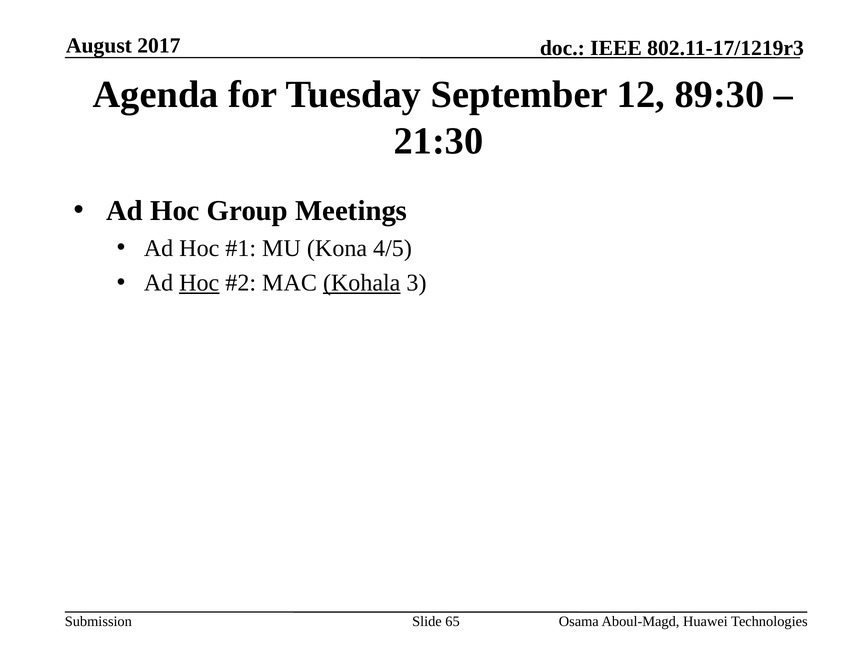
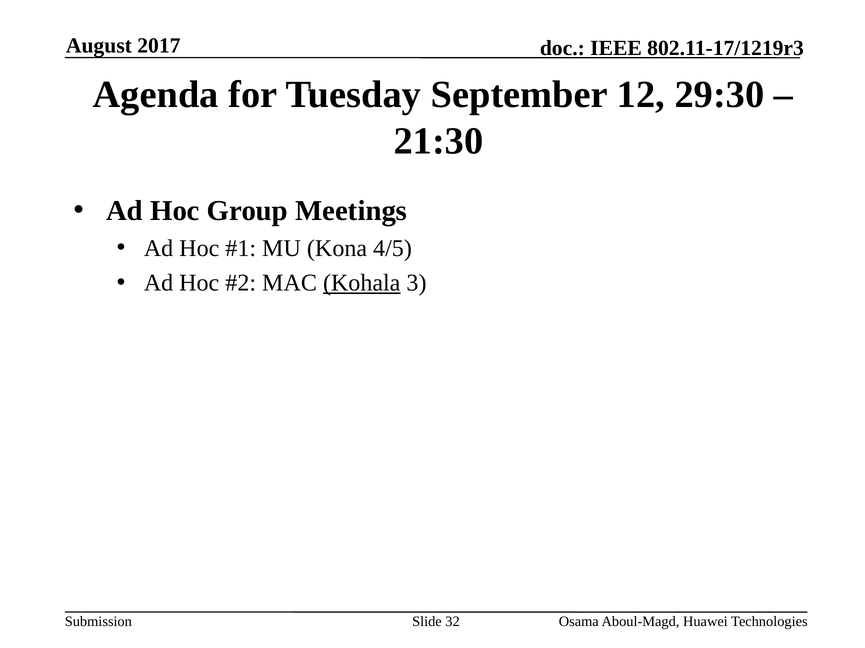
89:30: 89:30 -> 29:30 (719, 95)
Hoc underline: present -> none (199, 283)
65: 65 -> 32 (453, 622)
